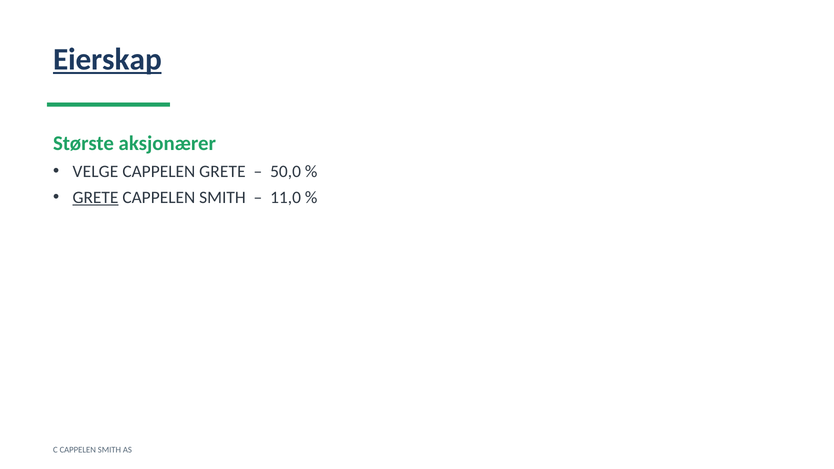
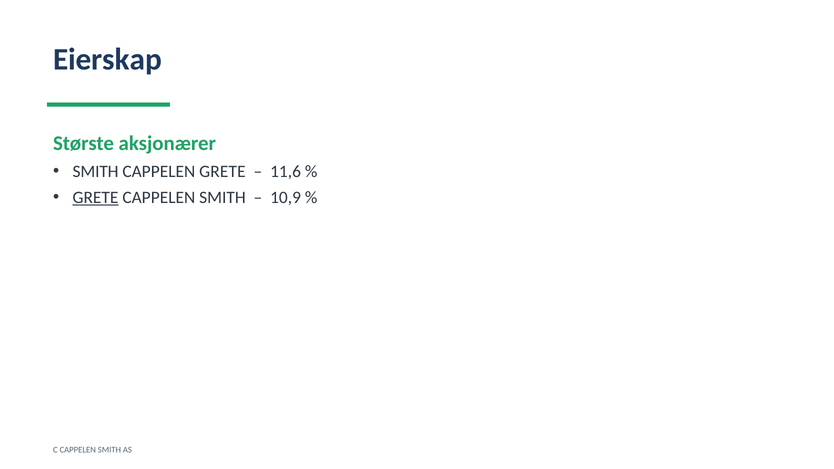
Eierskap underline: present -> none (107, 60)
VELGE: VELGE -> SMITH (96, 171)
50,0: 50,0 -> 11,6 (286, 171)
11,0: 11,0 -> 10,9 (286, 198)
